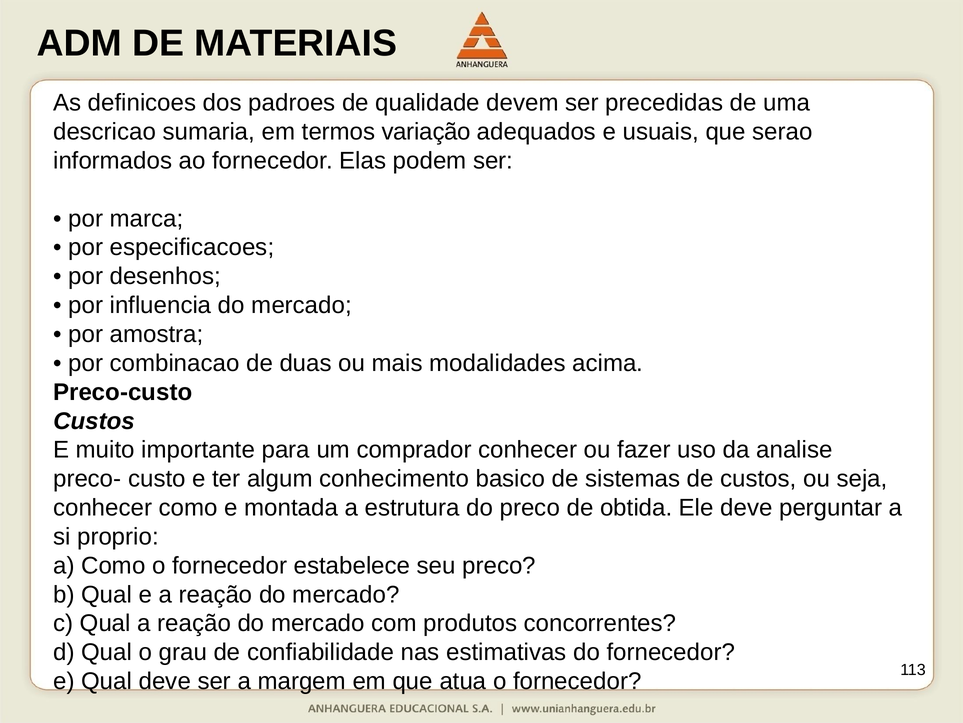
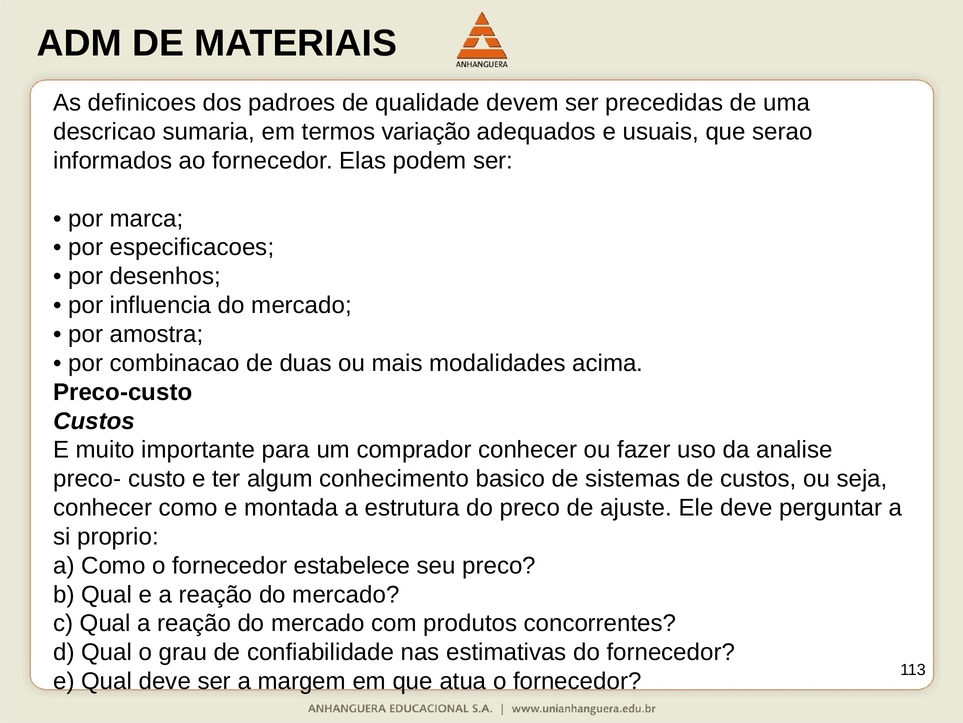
obtida: obtida -> ajuste (636, 507)
